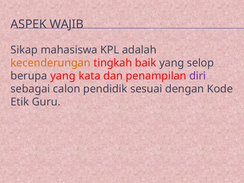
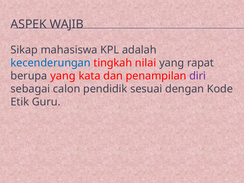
kecenderungan colour: orange -> blue (51, 63)
baik: baik -> nilai (146, 63)
selop: selop -> rapat (200, 63)
